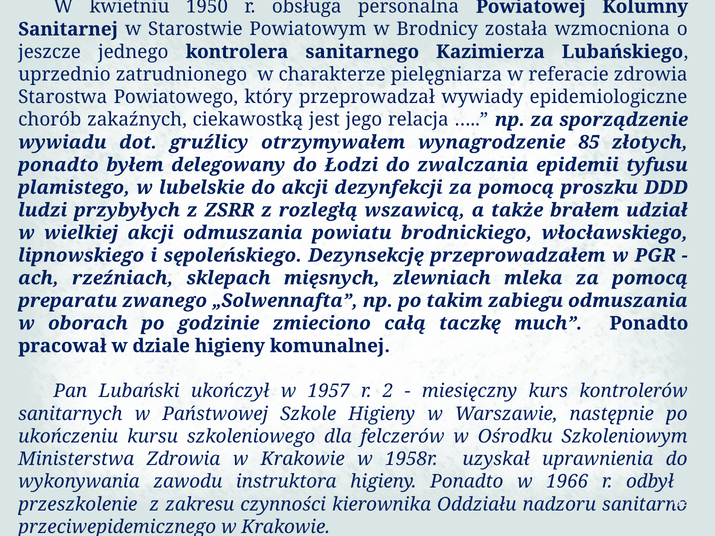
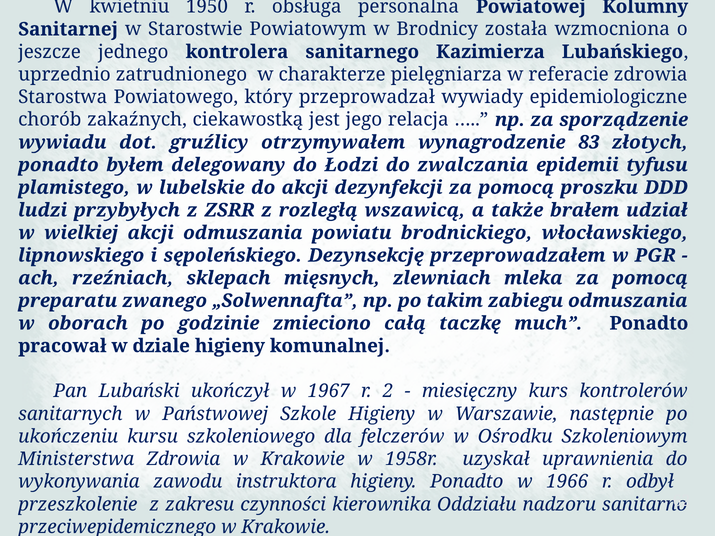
85: 85 -> 83 (589, 142)
1957: 1957 -> 1967 (329, 391)
